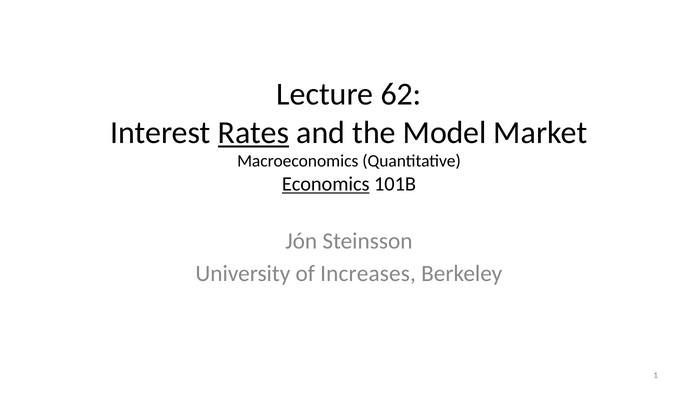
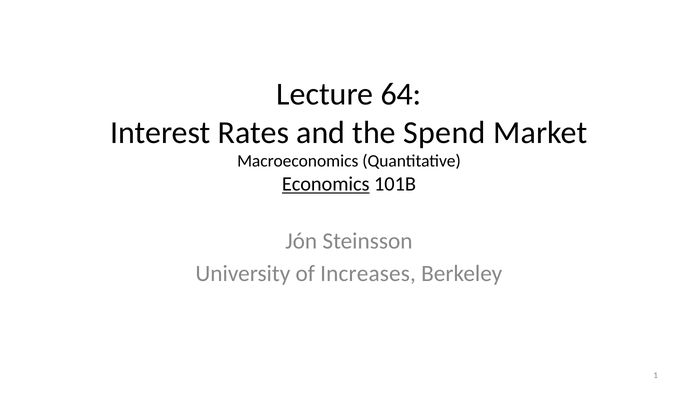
62: 62 -> 64 (401, 94)
Rates underline: present -> none (253, 132)
Model: Model -> Spend (444, 132)
